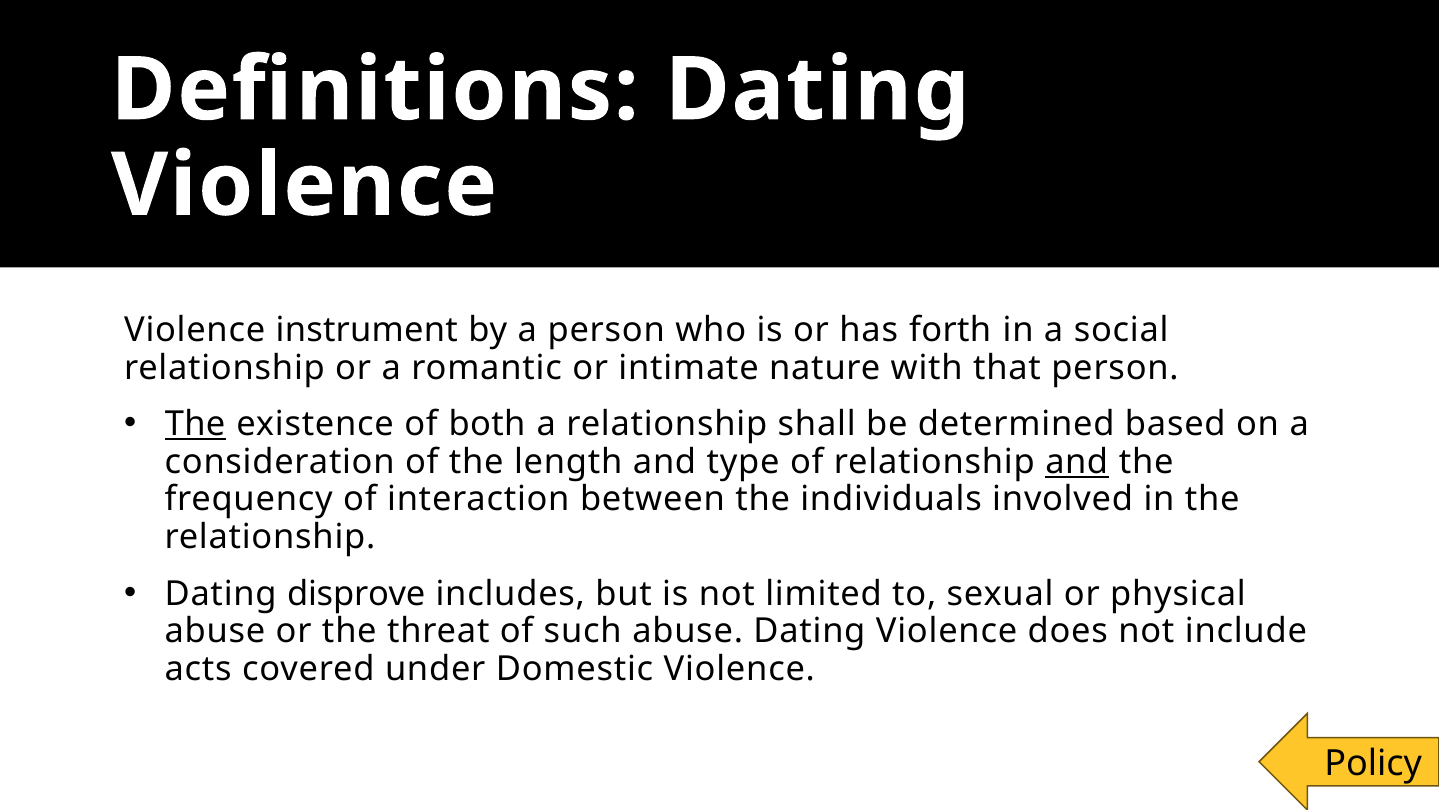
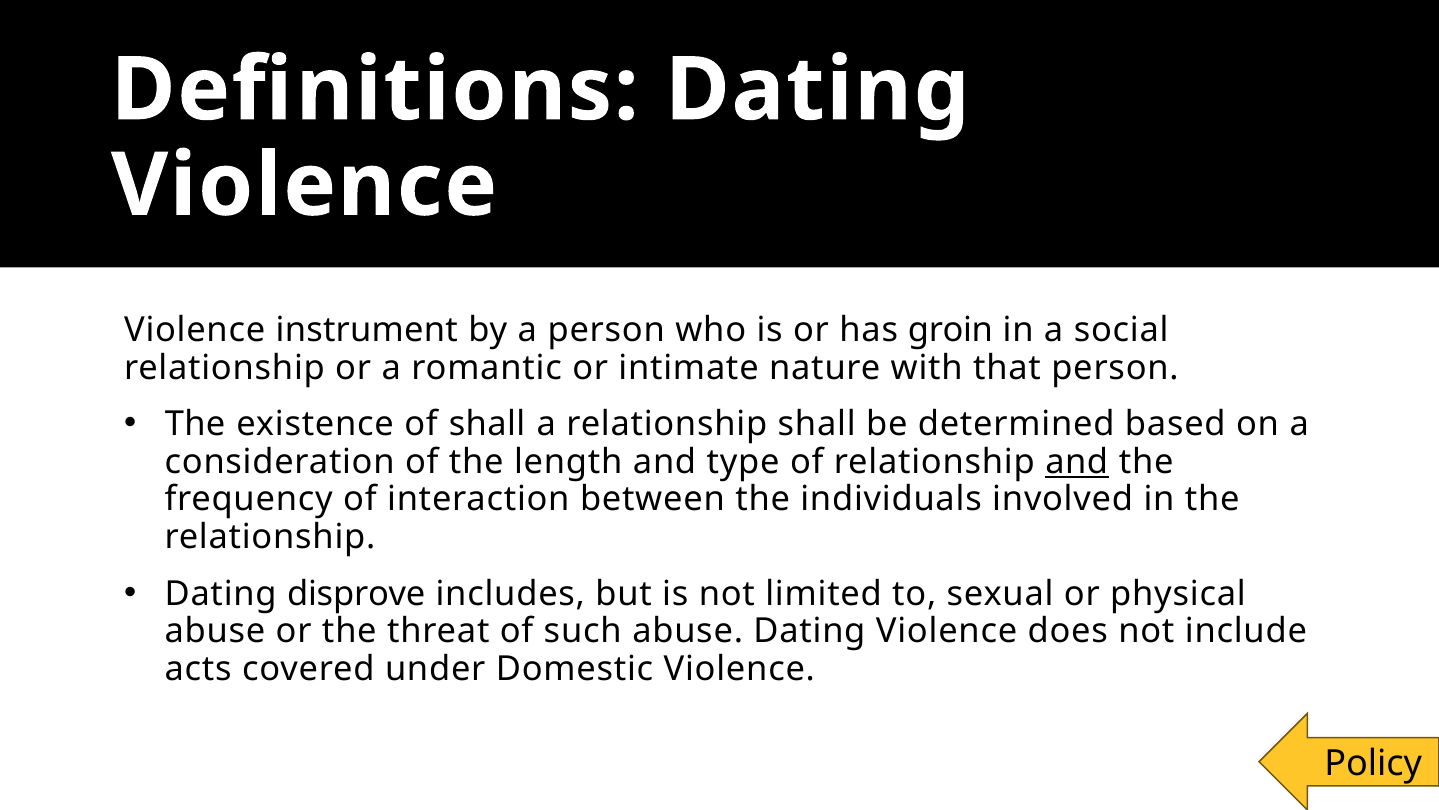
forth: forth -> groin (950, 330)
The underline: present -> none (195, 424)
of both: both -> shall (487, 424)
